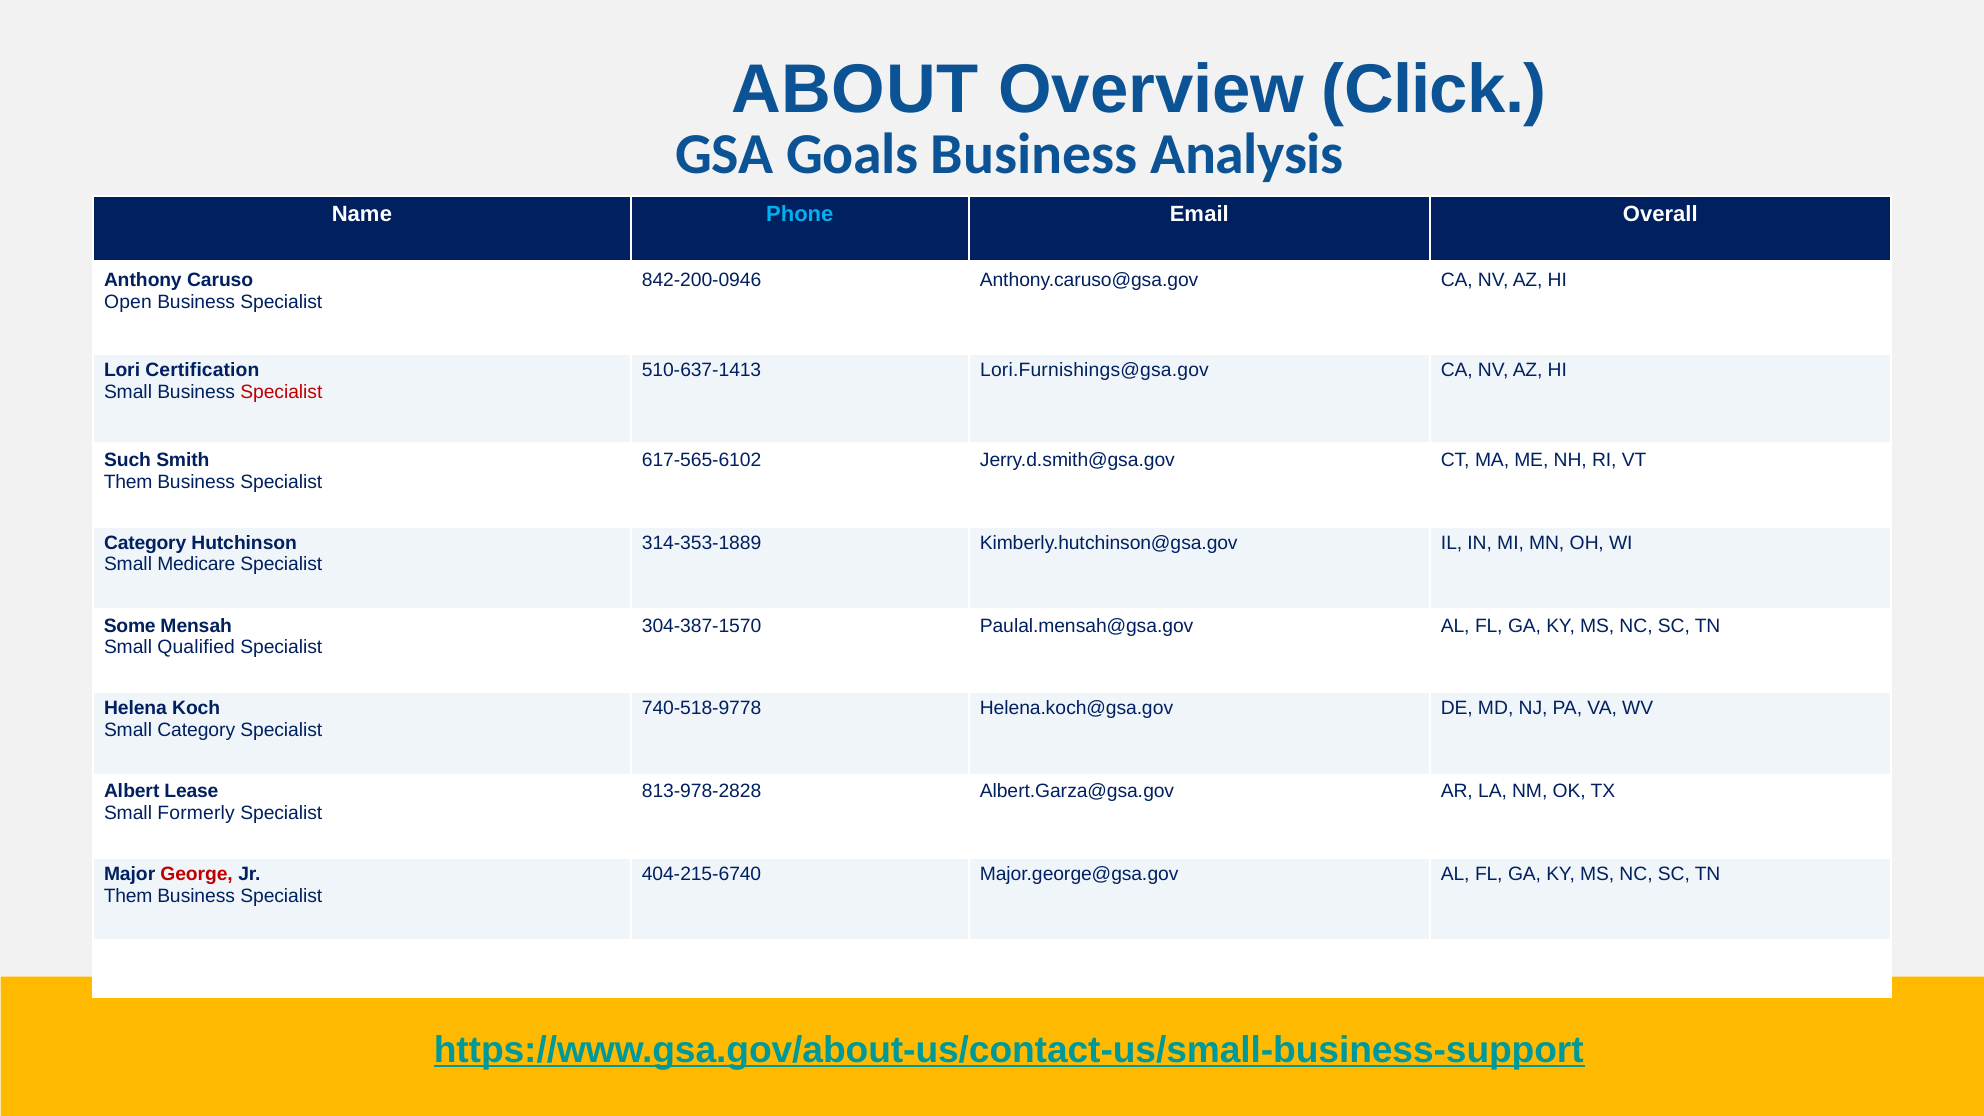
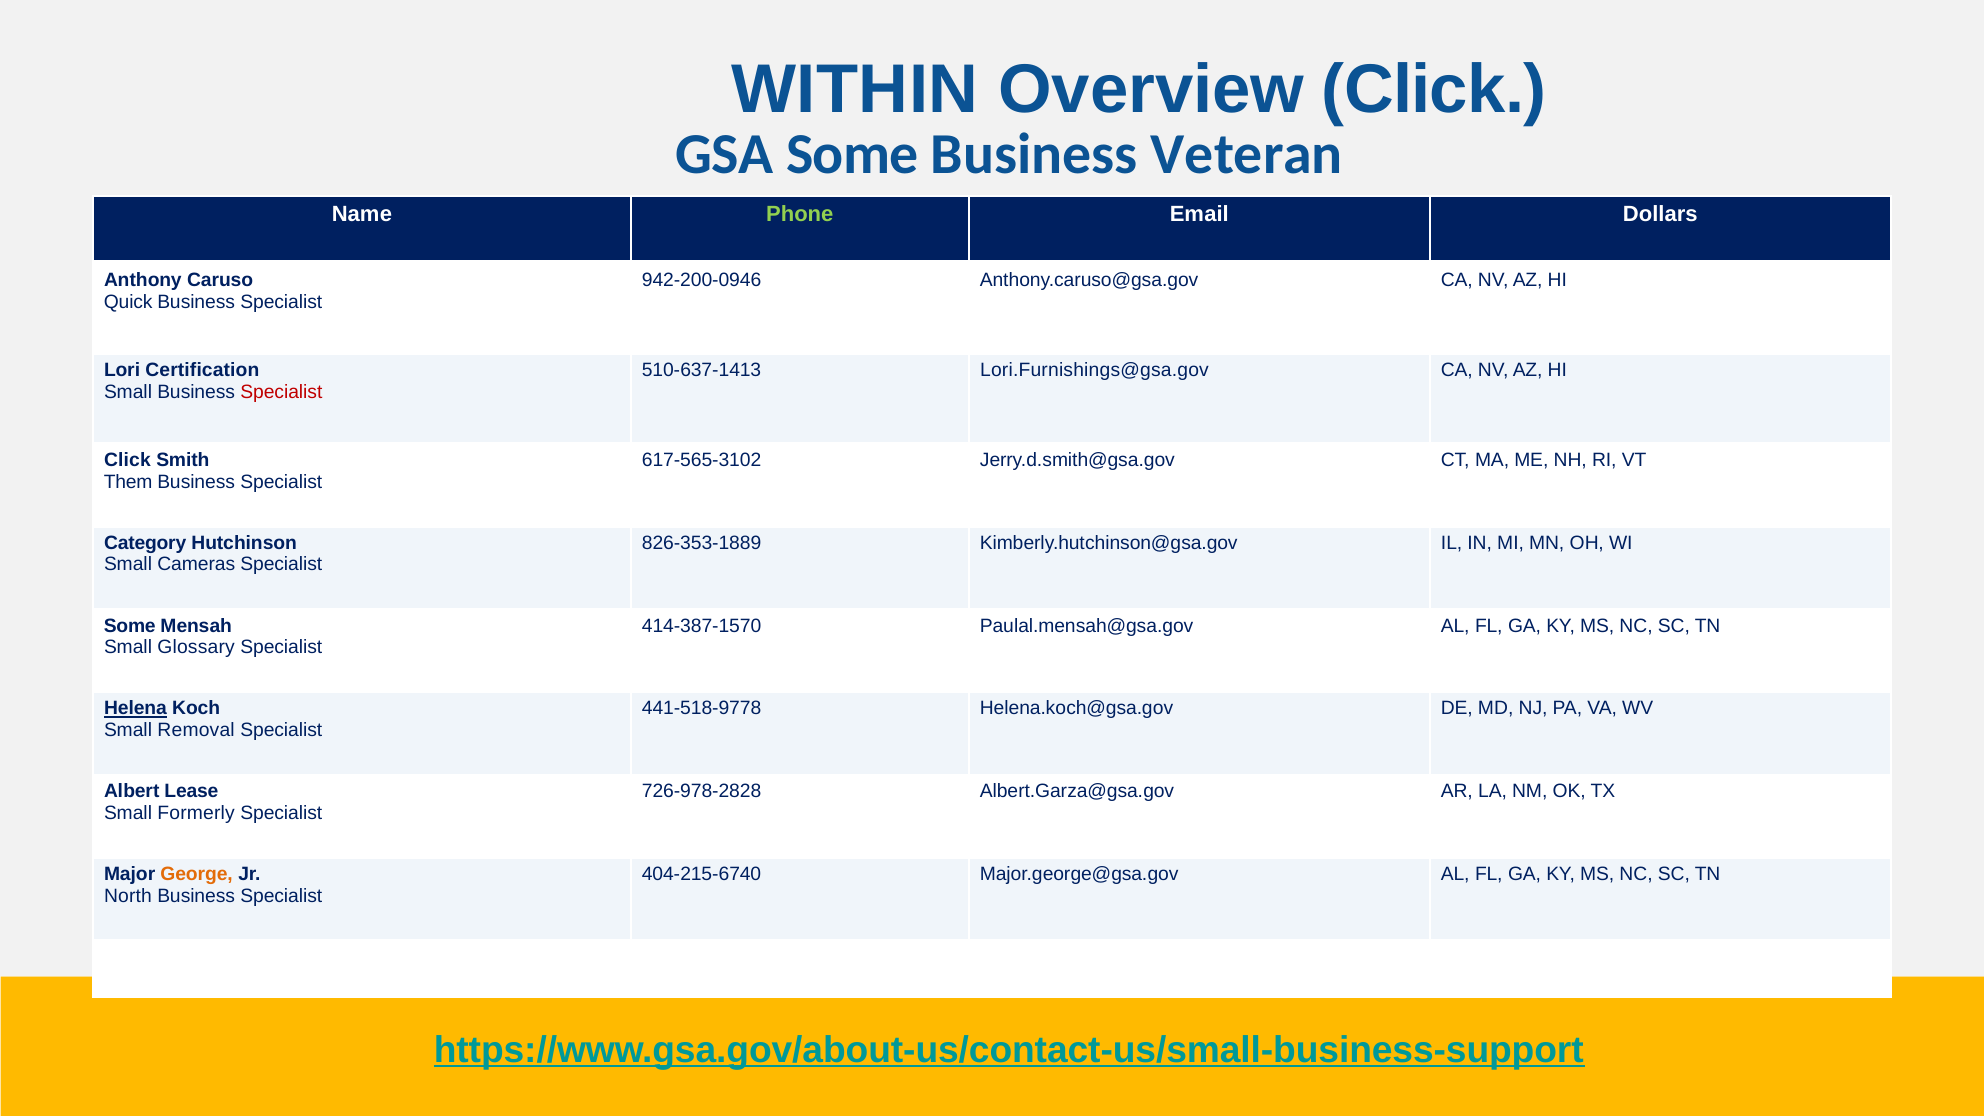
ABOUT: ABOUT -> WITHIN (855, 89)
GSA Goals: Goals -> Some (853, 155)
Analysis: Analysis -> Veteran (1247, 155)
Phone colour: light blue -> light green (800, 214)
Overall: Overall -> Dollars (1660, 214)
842-200-0946: 842-200-0946 -> 942-200-0946 (702, 280)
Open: Open -> Quick (128, 302)
Such: Such -> Click (127, 460)
617-565-6102: 617-565-6102 -> 617-565-3102 (702, 460)
314-353-1889: 314-353-1889 -> 826-353-1889 (702, 543)
Medicare: Medicare -> Cameras (196, 565)
304-387-1570: 304-387-1570 -> 414-387-1570 (702, 626)
Qualified: Qualified -> Glossary (196, 647)
Helena underline: none -> present (136, 709)
740-518-9778: 740-518-9778 -> 441-518-9778 (702, 709)
Small Category: Category -> Removal (196, 730)
813-978-2828: 813-978-2828 -> 726-978-2828 (702, 791)
George colour: red -> orange (197, 874)
Them: Them -> North (128, 896)
